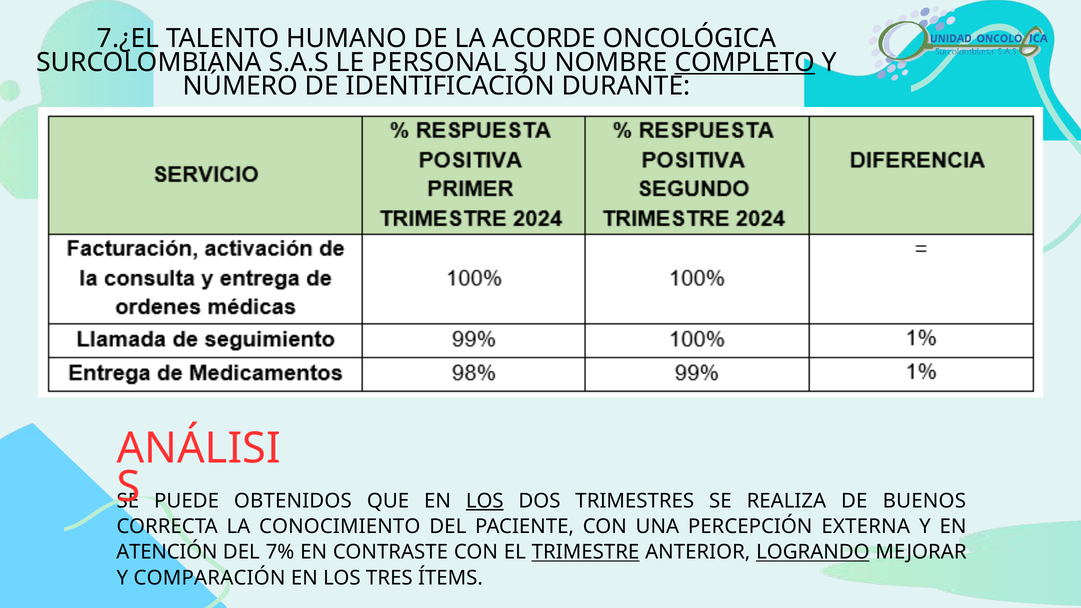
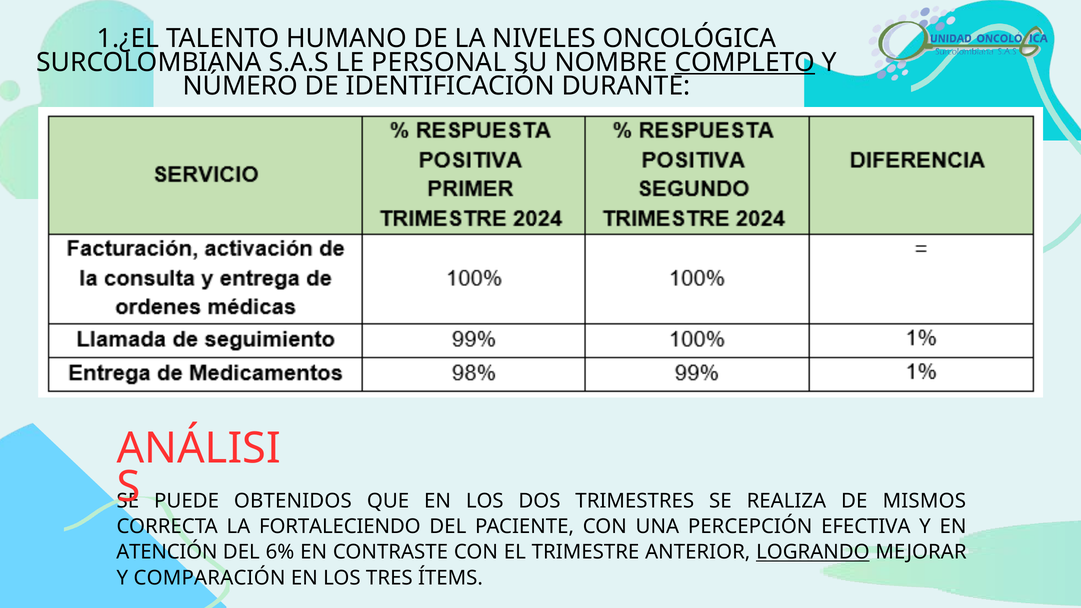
7.¿EL: 7.¿EL -> 1.¿EL (128, 39)
ACORDE: ACORDE -> NIVELES (544, 39)
LOS underline: present -> none (485, 501)
BUENOS: BUENOS -> MISMOS (924, 501)
CONOCIMIENTO: CONOCIMIENTO -> FORTALECIENDO (340, 527)
EXTERNA: EXTERNA -> EFECTIVA (866, 527)
7%: 7% -> 6% (280, 552)
TRIMESTRE underline: present -> none (586, 552)
